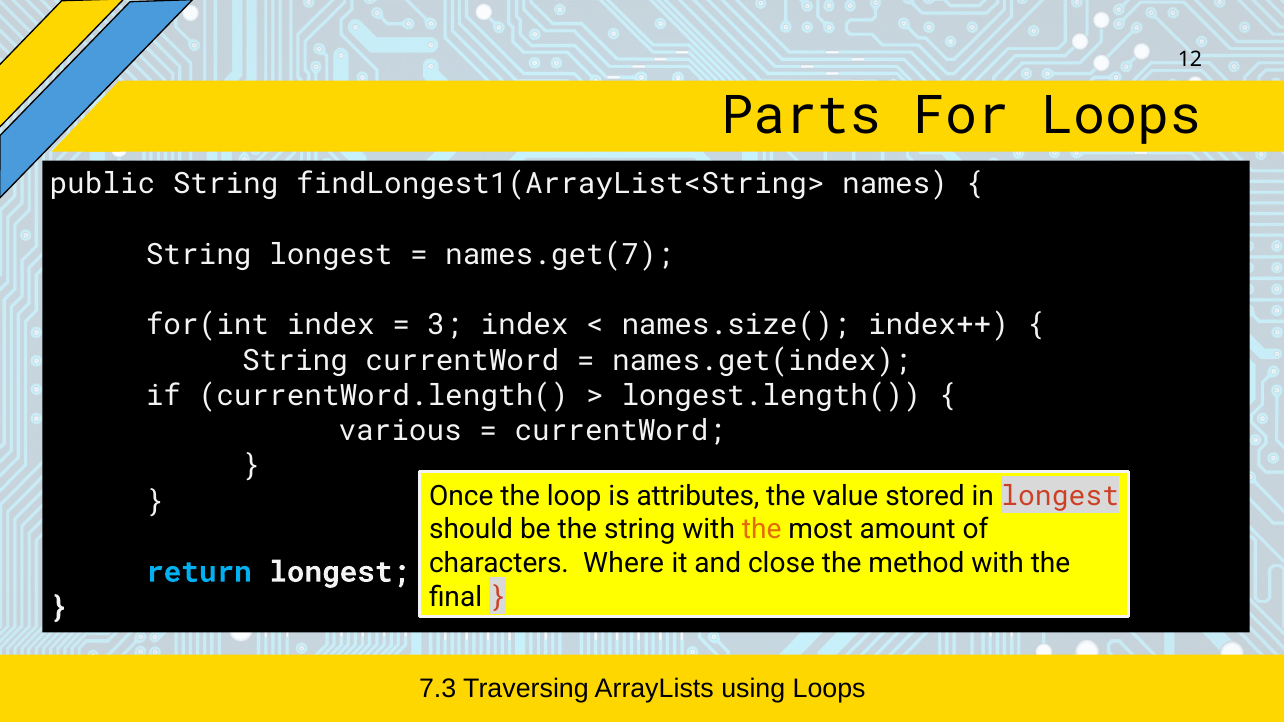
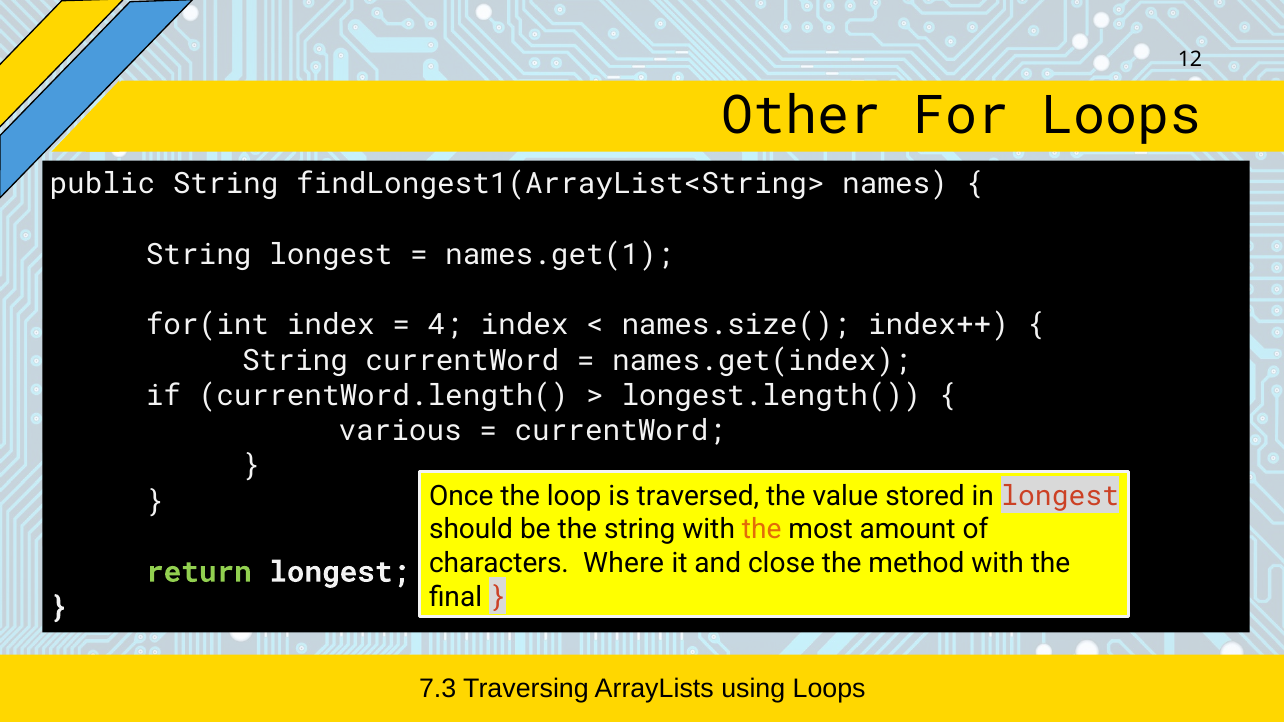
Parts: Parts -> Other (801, 116)
names.get(7: names.get(7 -> names.get(1 (560, 255)
3: 3 -> 4 (445, 325)
attributes: attributes -> traversed (698, 496)
return colour: light blue -> light green (199, 572)
